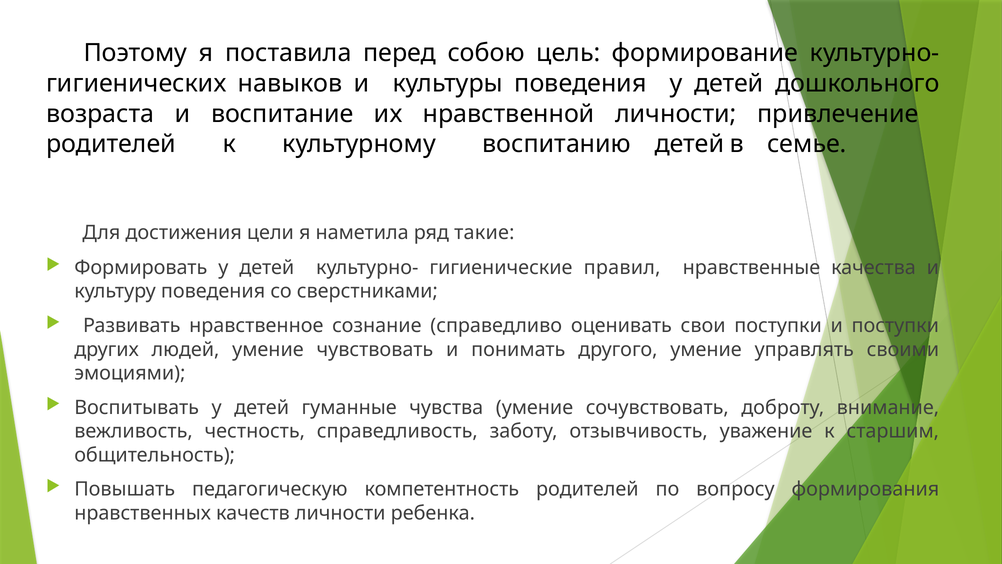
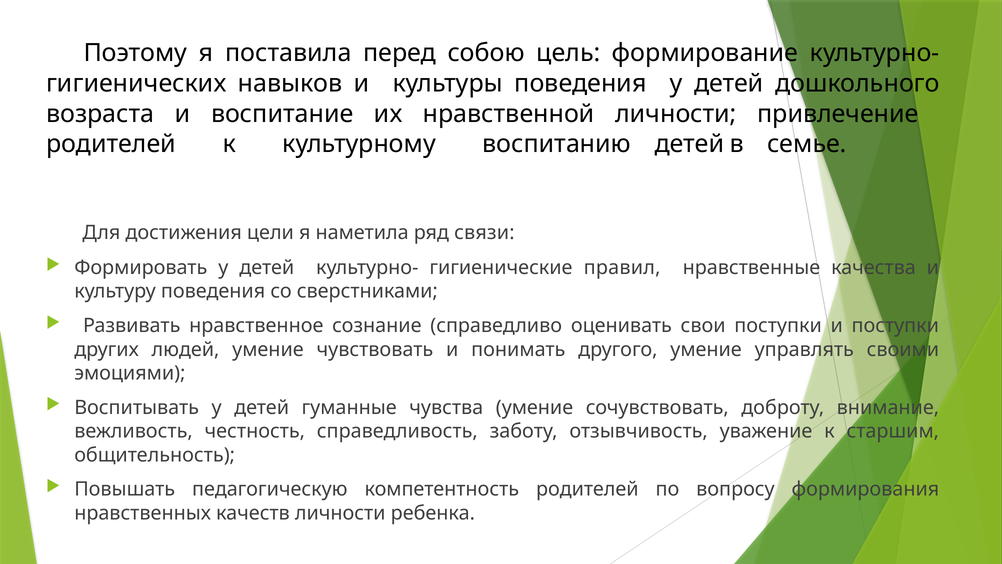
такие: такие -> связи (484, 232)
